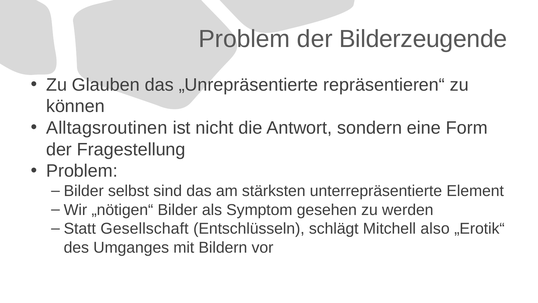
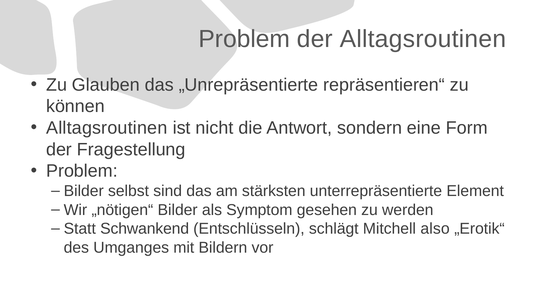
der Bilderzeugende: Bilderzeugende -> Alltagsroutinen (423, 39)
Gesellschaft: Gesellschaft -> Schwankend (145, 228)
